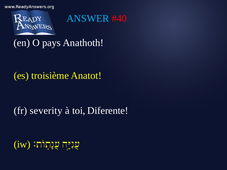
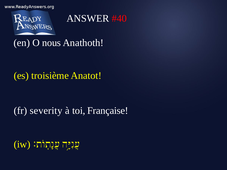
ANSWER colour: light blue -> white (88, 18)
pays: pays -> nous (52, 43)
Diferente: Diferente -> Française (108, 111)
